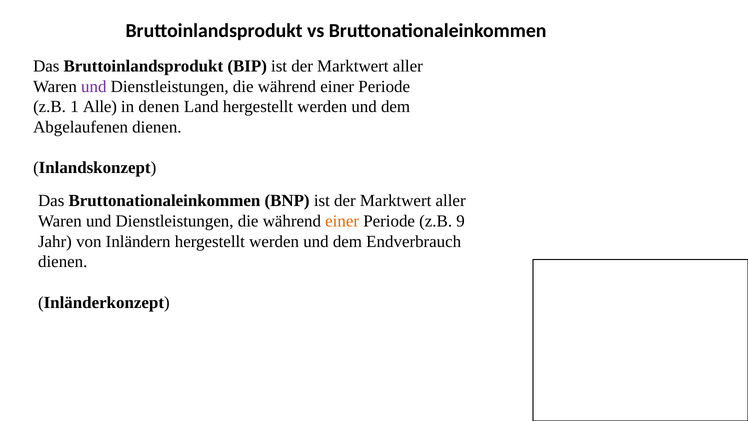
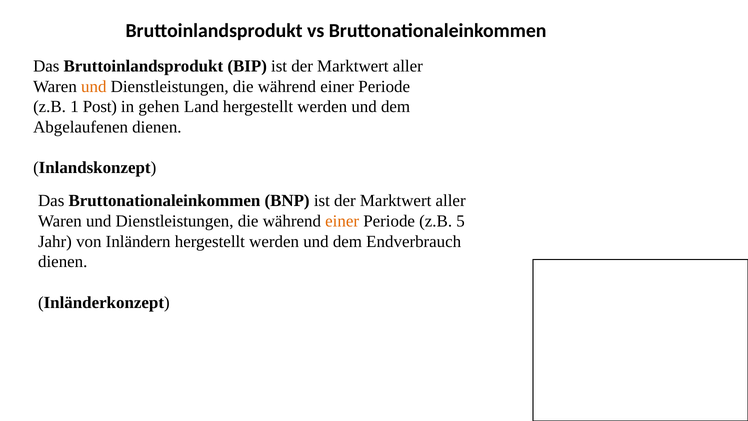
und colour: purple -> orange (94, 86)
Alle: Alle -> Post (100, 107)
denen: denen -> gehen (159, 107)
9: 9 -> 5 (461, 221)
